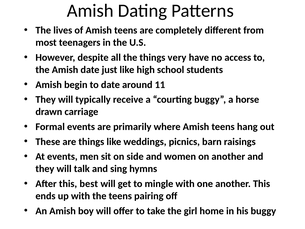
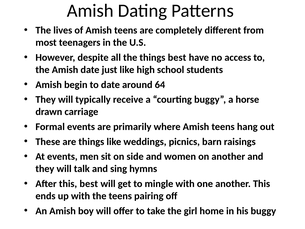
things very: very -> best (177, 57)
11: 11 -> 64 (160, 85)
